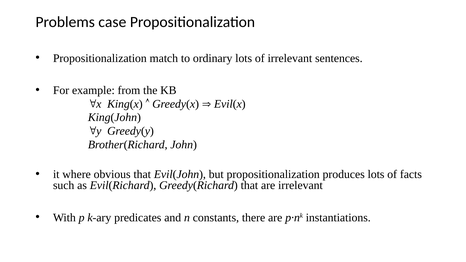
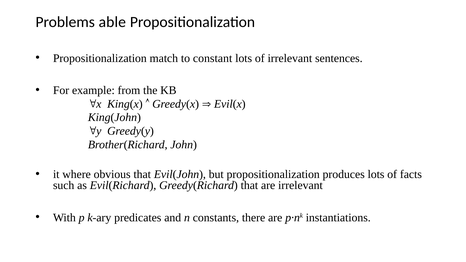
case: case -> able (112, 22)
ordinary: ordinary -> constant (213, 58)
